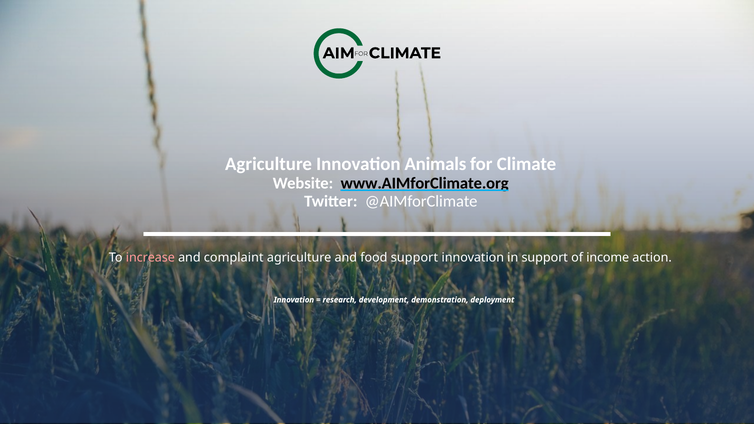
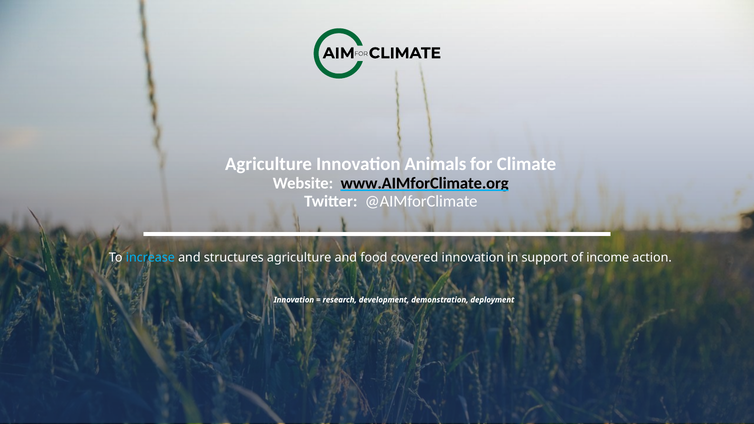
increase colour: pink -> light blue (150, 258)
complaint: complaint -> structures (234, 258)
food support: support -> covered (414, 258)
